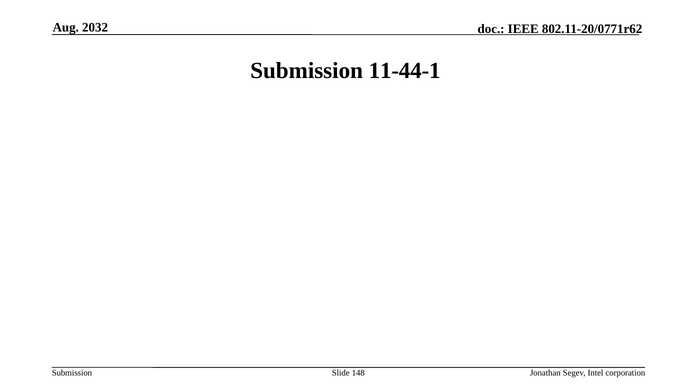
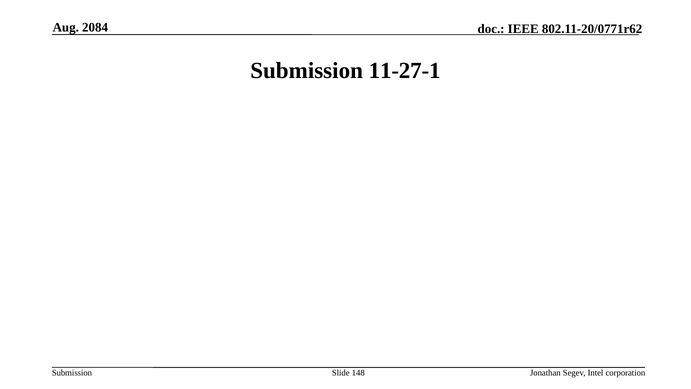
2032: 2032 -> 2084 (95, 27)
11-44-1: 11-44-1 -> 11-27-1 (405, 71)
